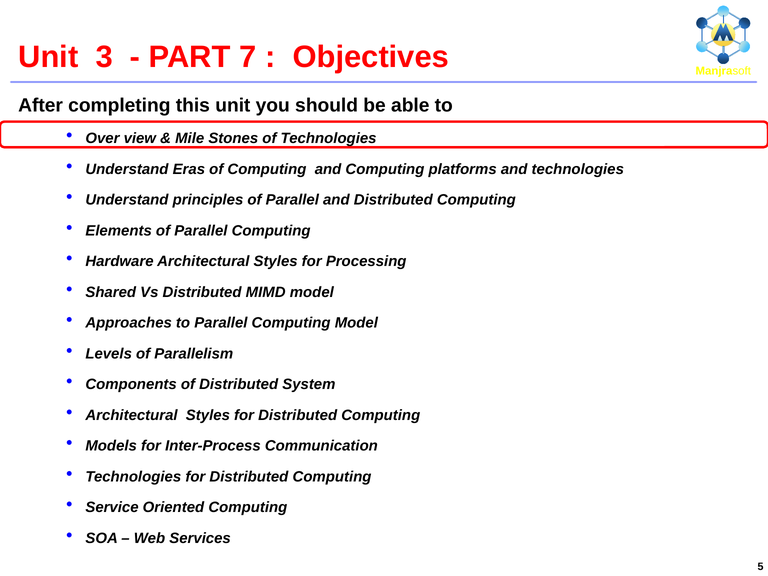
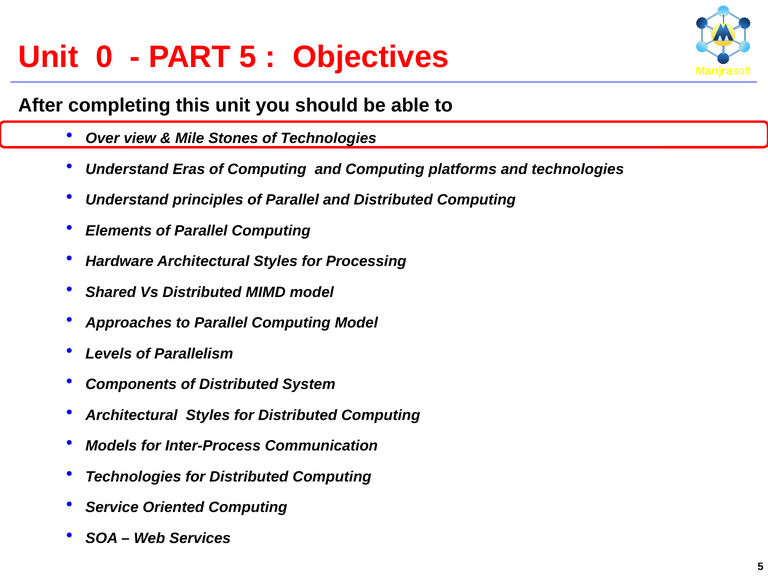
3: 3 -> 0 (104, 57)
PART 7: 7 -> 5 (248, 57)
